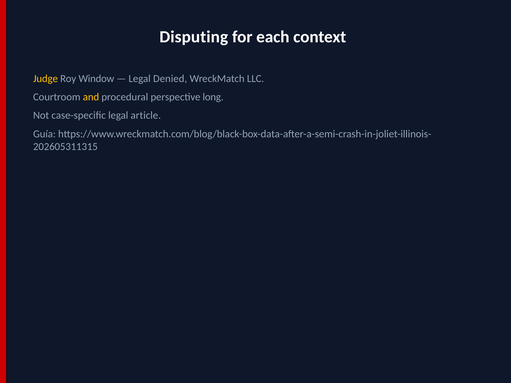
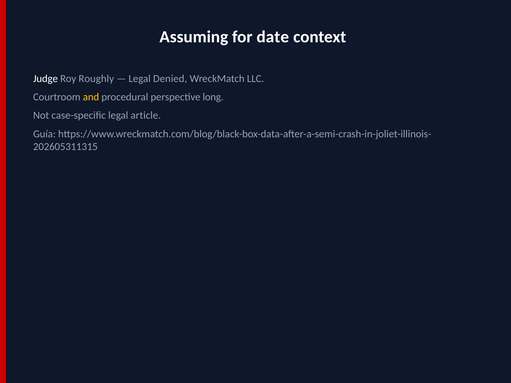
Disputing: Disputing -> Assuming (194, 37)
each: each -> date (273, 37)
Judge colour: yellow -> white (46, 79)
Window: Window -> Roughly (96, 79)
